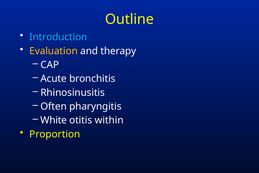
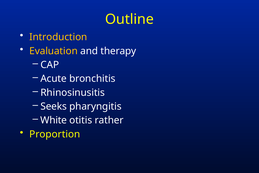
Introduction colour: light blue -> yellow (58, 37)
Often: Often -> Seeks (54, 106)
within: within -> rather (109, 120)
